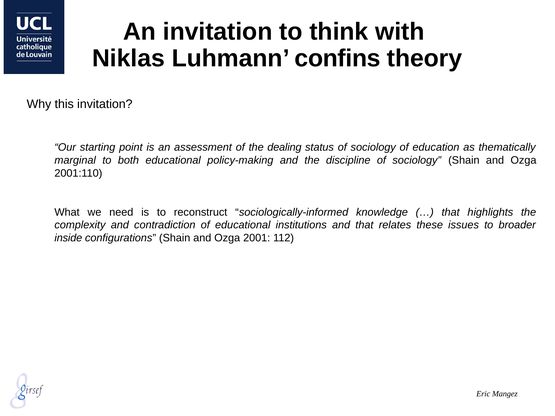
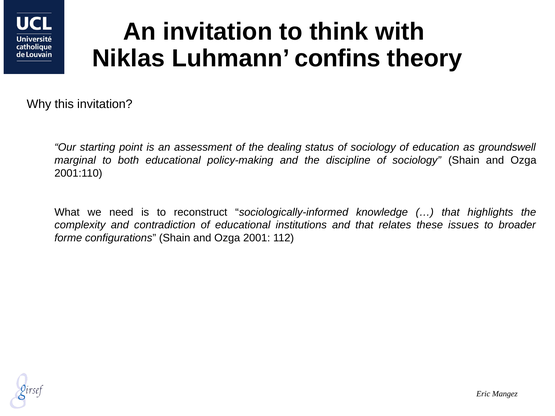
thematically: thematically -> groundswell (507, 147)
inside: inside -> forme (68, 238)
